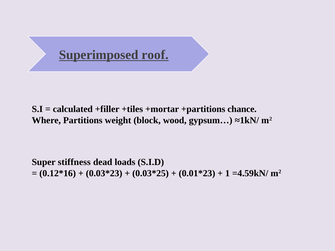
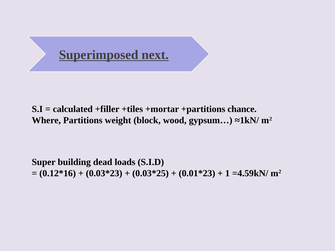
roof: roof -> next (155, 55)
stiffness: stiffness -> building (74, 162)
